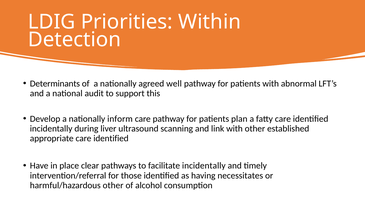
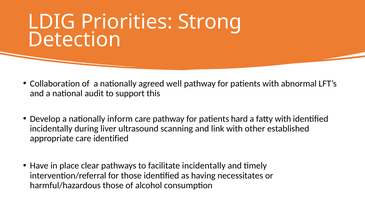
Within: Within -> Strong (210, 22)
Determinants: Determinants -> Collaboration (55, 84)
plan: plan -> hard (239, 119)
fatty care: care -> with (283, 119)
harmful/hazardous other: other -> those (113, 186)
